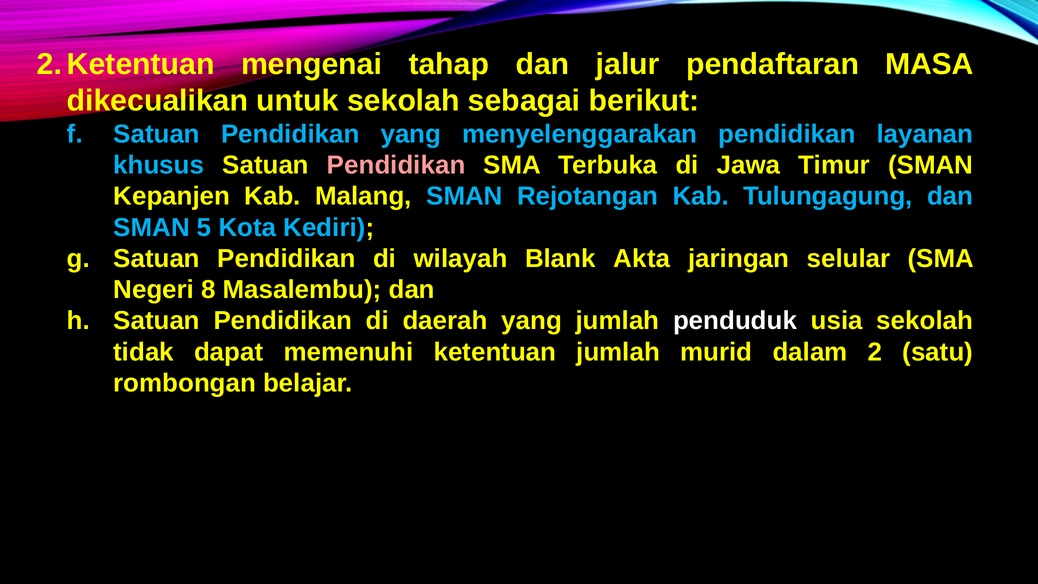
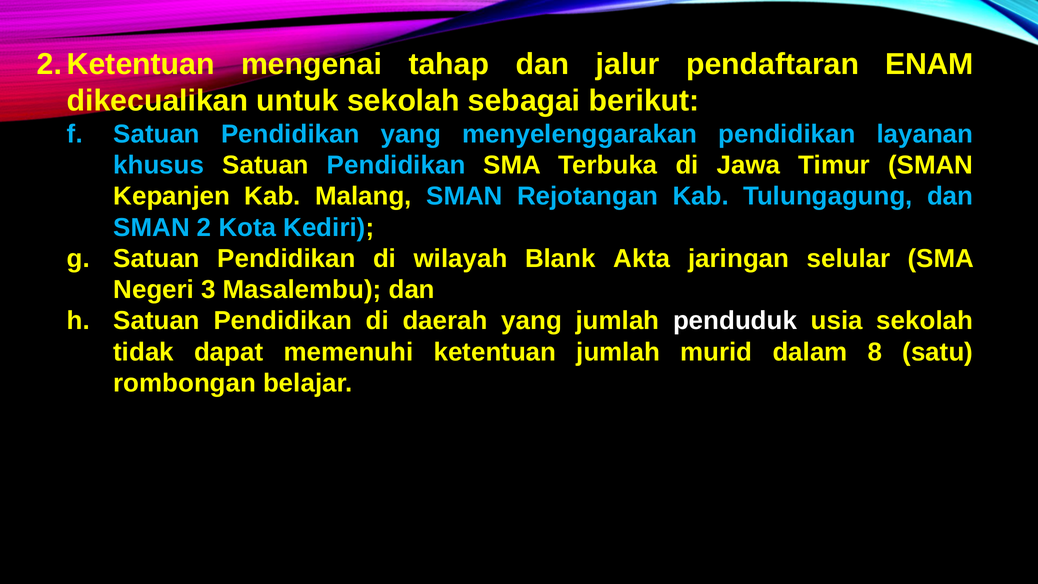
MASA: MASA -> ENAM (929, 64)
Pendidikan colour: pink -> light blue (396, 165)
5: 5 -> 2 (204, 227)
8: 8 -> 3 (209, 290)
2: 2 -> 8 (875, 352)
